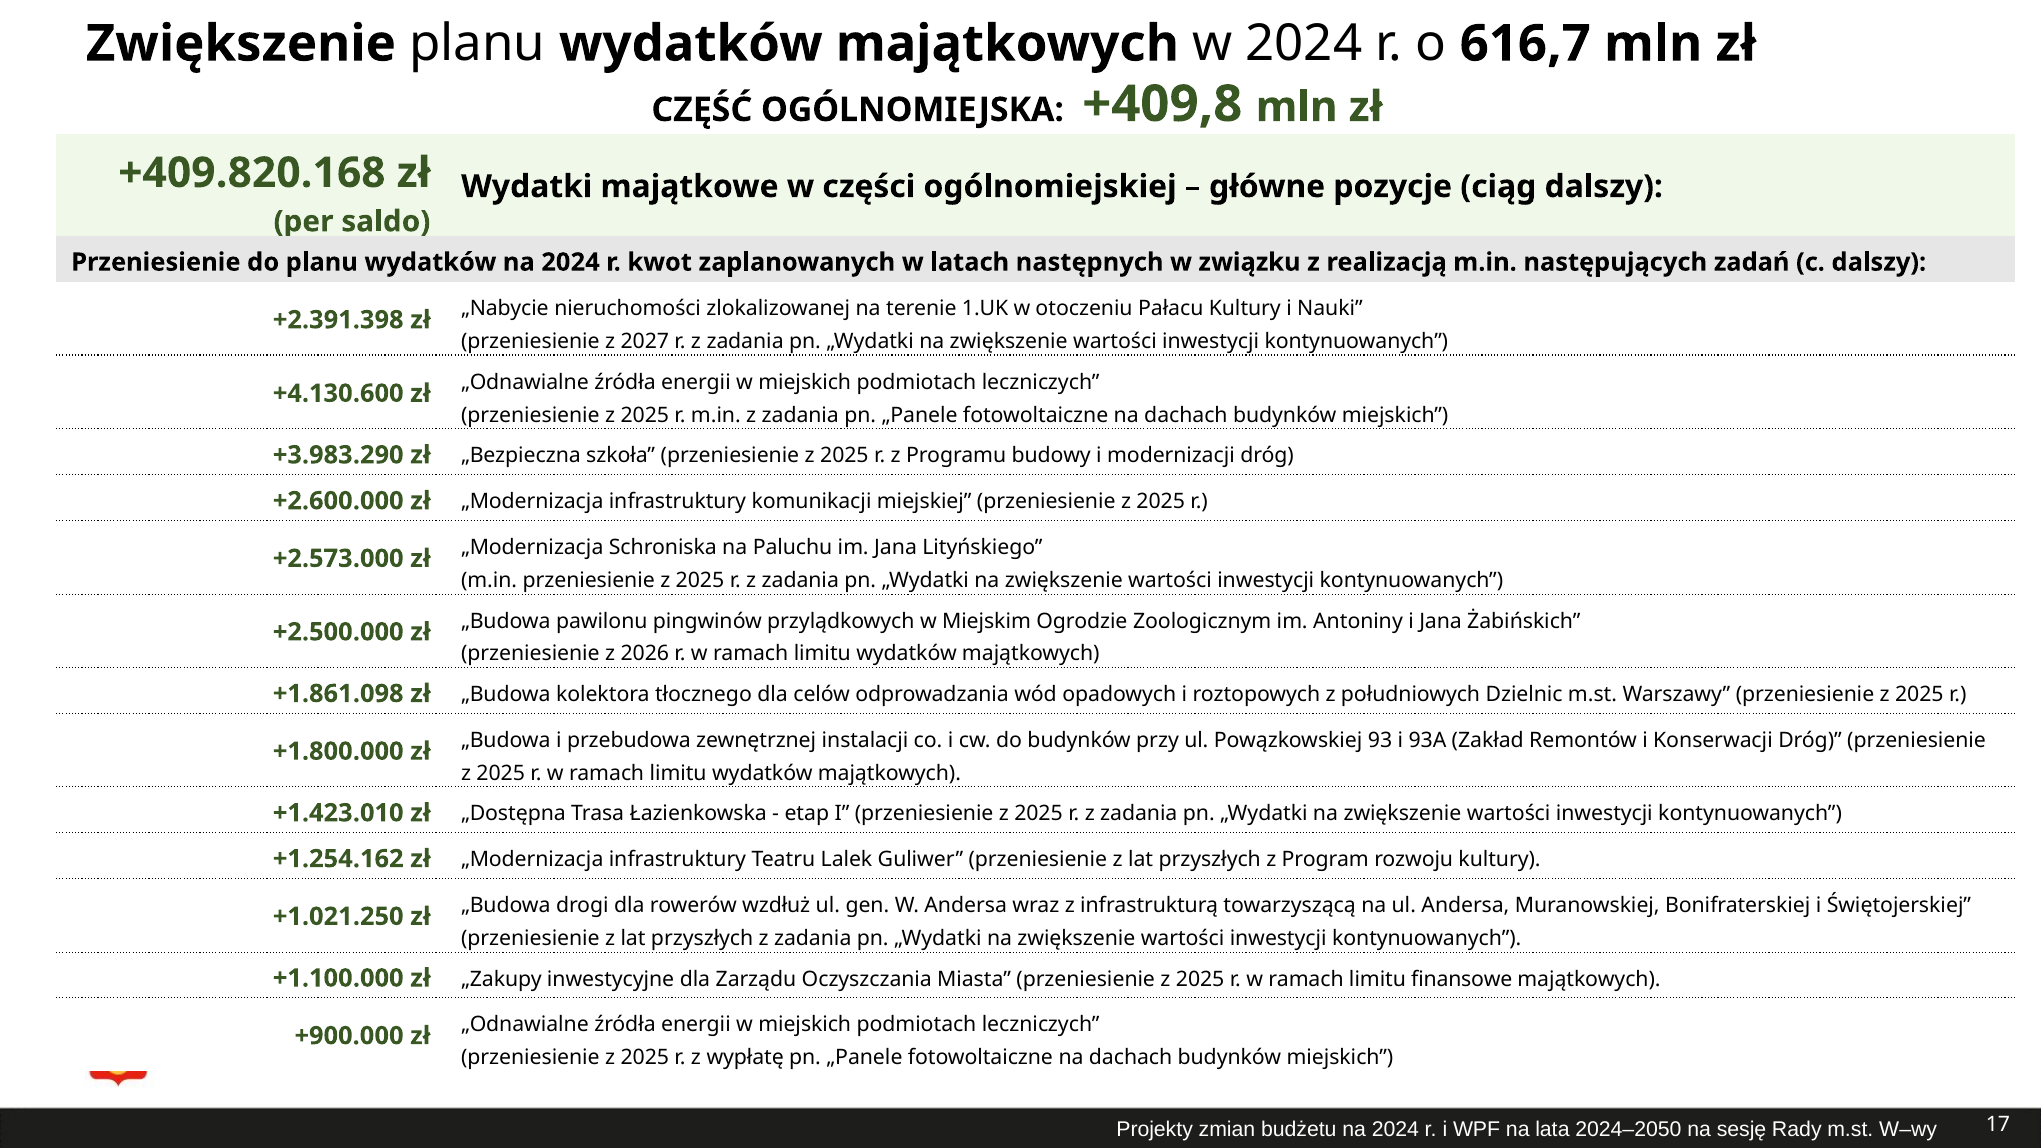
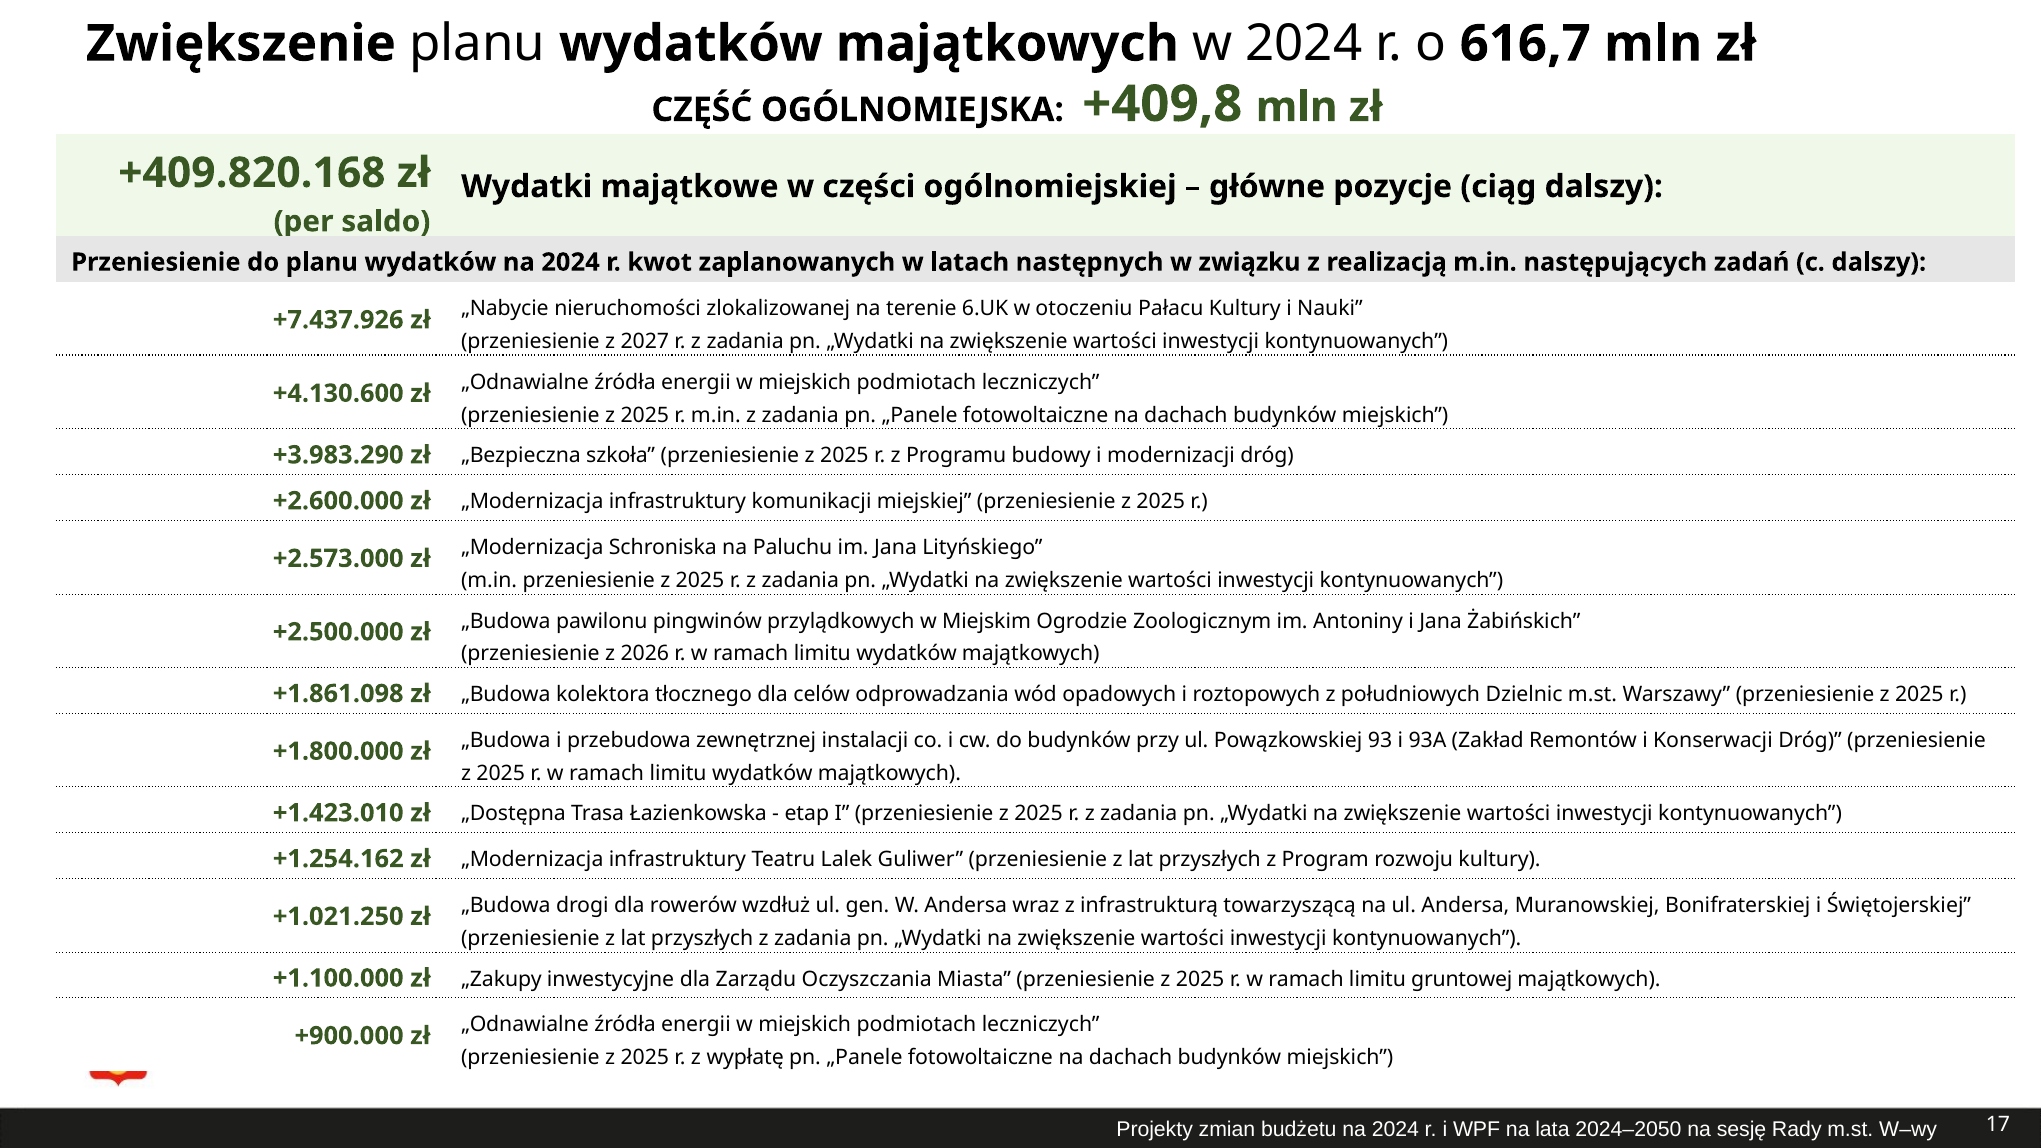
1.UK: 1.UK -> 6.UK (985, 309)
+2.391.398: +2.391.398 -> +7.437.926 (338, 320)
finansowe: finansowe -> gruntowej (1462, 979)
